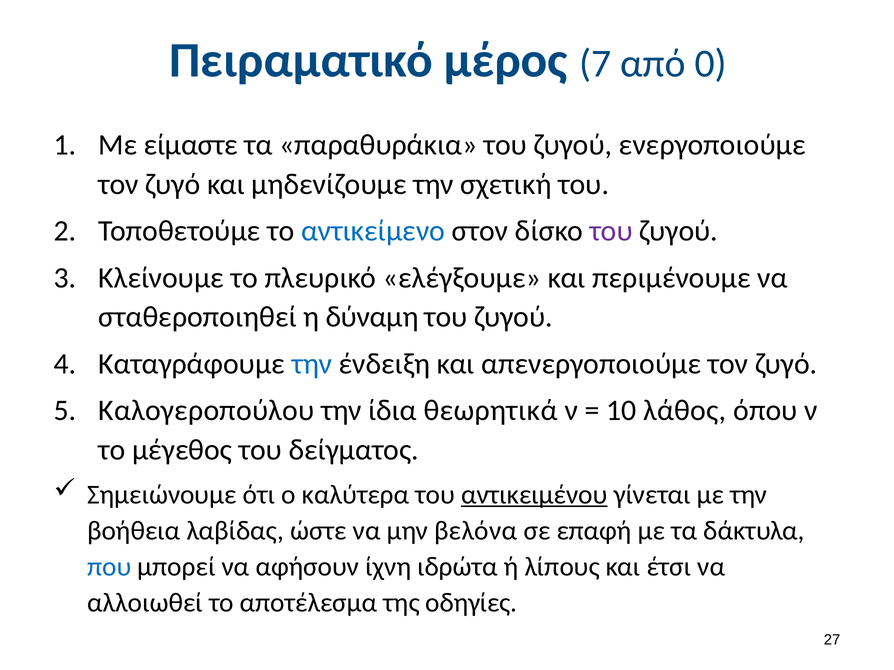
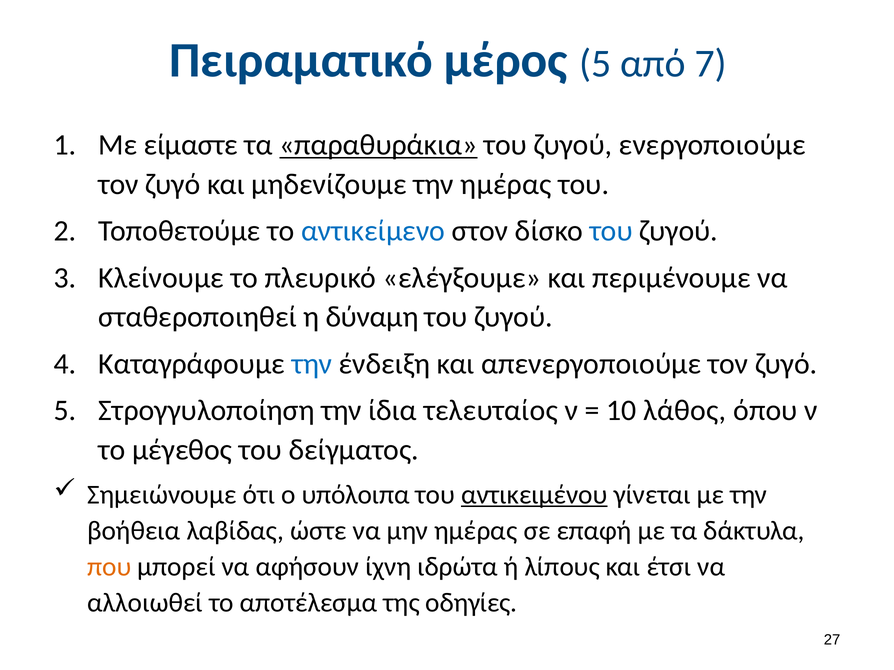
μέρος 7: 7 -> 5 (595, 64)
0: 0 -> 7 (711, 64)
παραθυράκια underline: none -> present (378, 145)
την σχετική: σχετική -> ημέρας (506, 184)
του colour: purple -> blue (611, 231)
Καλογεροπούλου: Καλογεροπούλου -> Στρογγυλοποίηση (206, 411)
θεωρητικά: θεωρητικά -> τελευταίος (491, 411)
καλύτερα: καλύτερα -> υπόλοιπα (356, 495)
μην βελόνα: βελόνα -> ημέρας (476, 531)
που colour: blue -> orange (109, 567)
